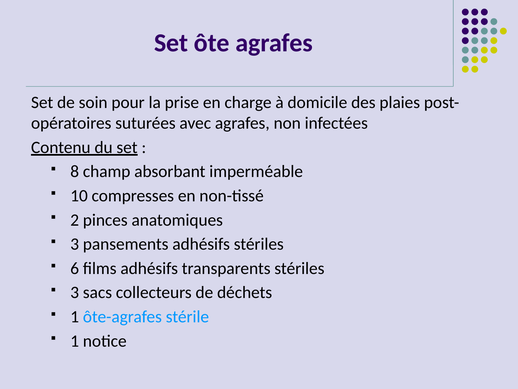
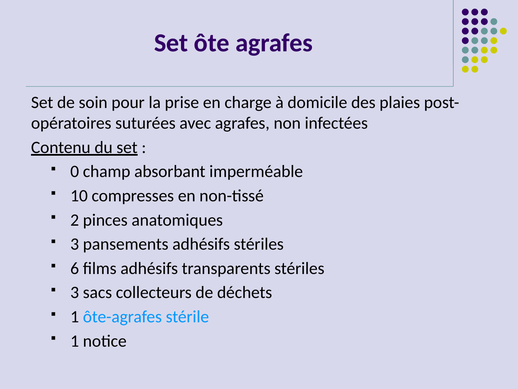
8: 8 -> 0 (75, 171)
